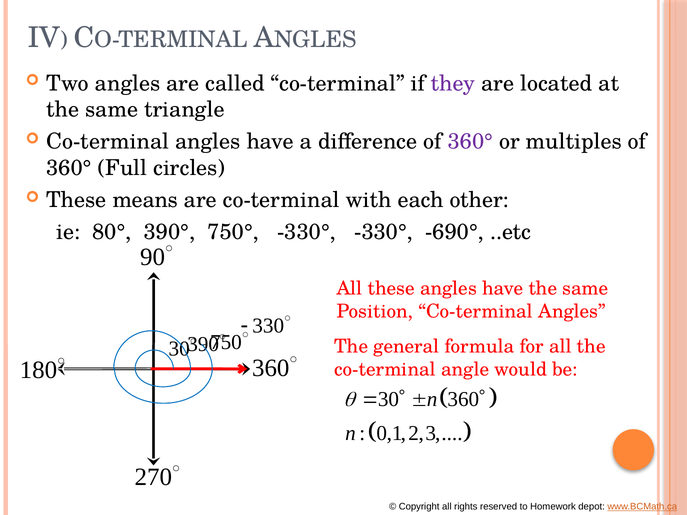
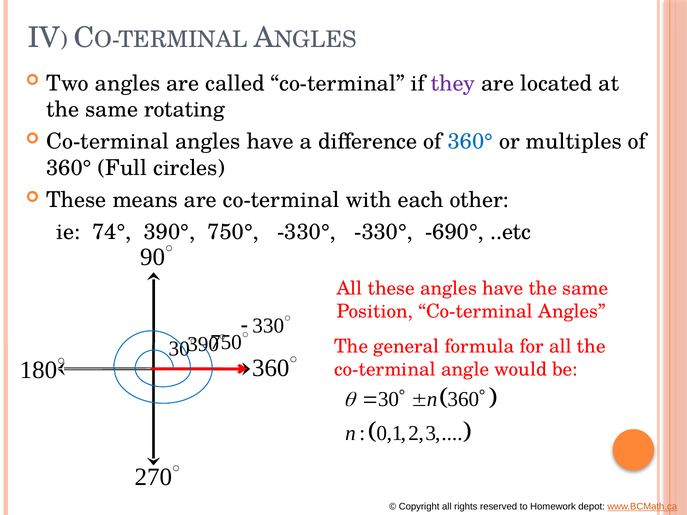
triangle: triangle -> rotating (184, 110)
360° colour: purple -> blue (470, 142)
80°: 80° -> 74° (112, 232)
